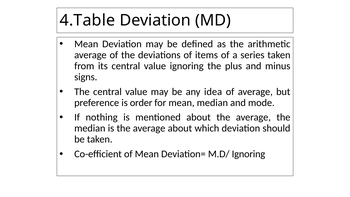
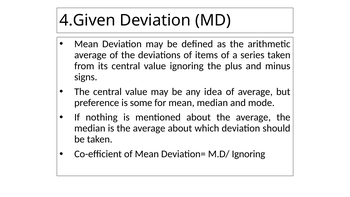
4.Table: 4.Table -> 4.Given (88, 20)
order: order -> some (141, 103)
